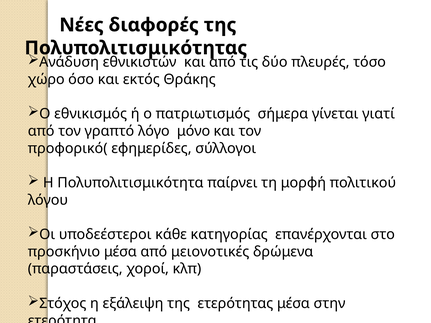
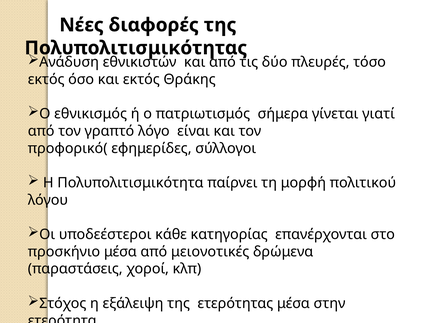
χώρο: χώρο -> εκτός (46, 79)
μόνο: μόνο -> είναι (193, 131)
